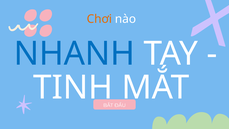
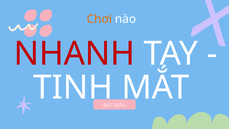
NHANH colour: blue -> red (74, 54)
